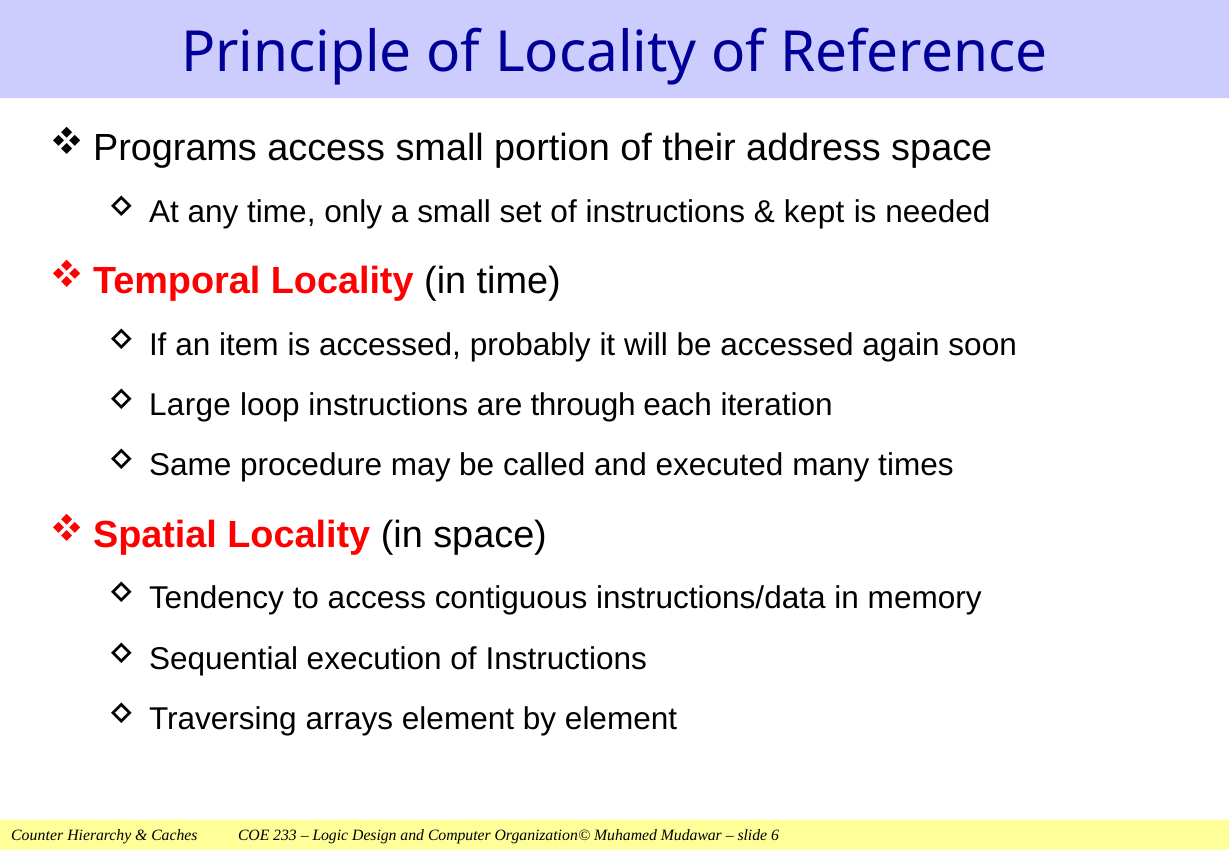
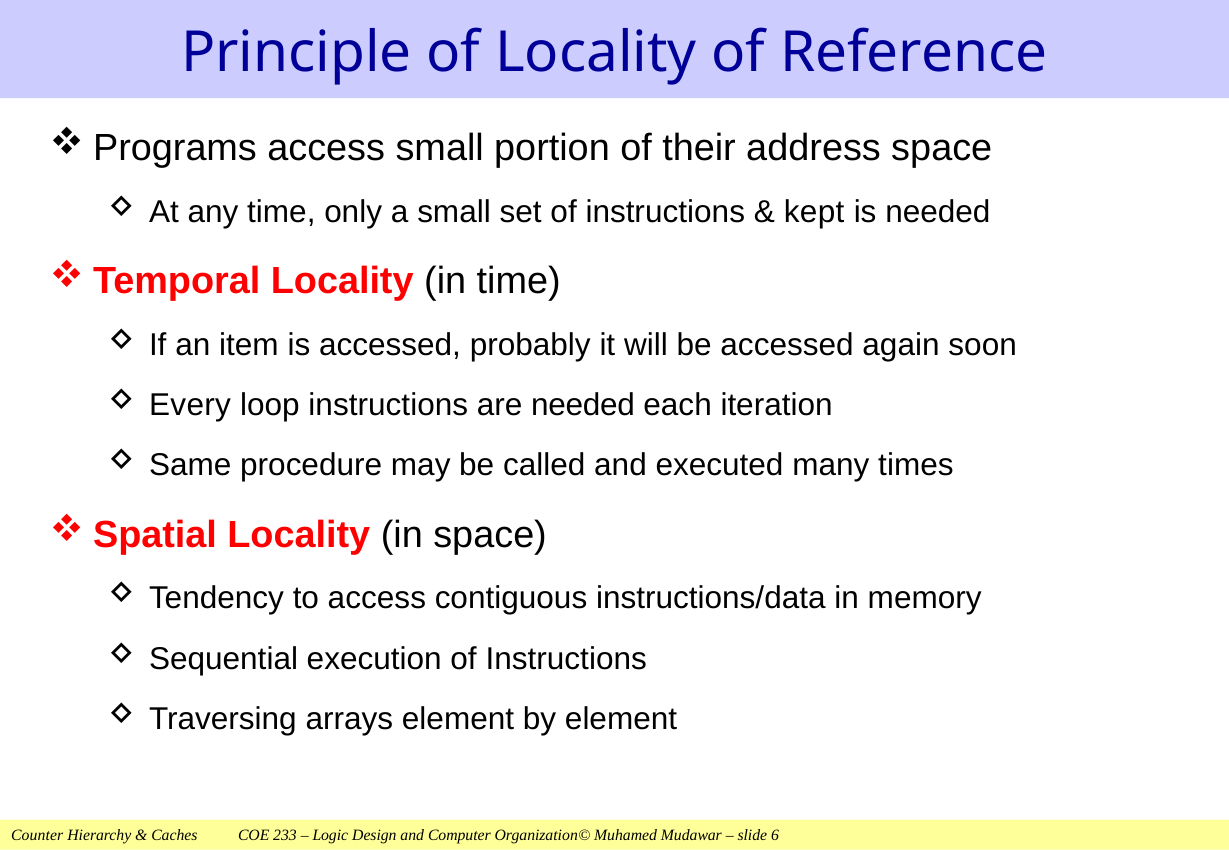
Large: Large -> Every (190, 406)
are through: through -> needed (583, 406)
